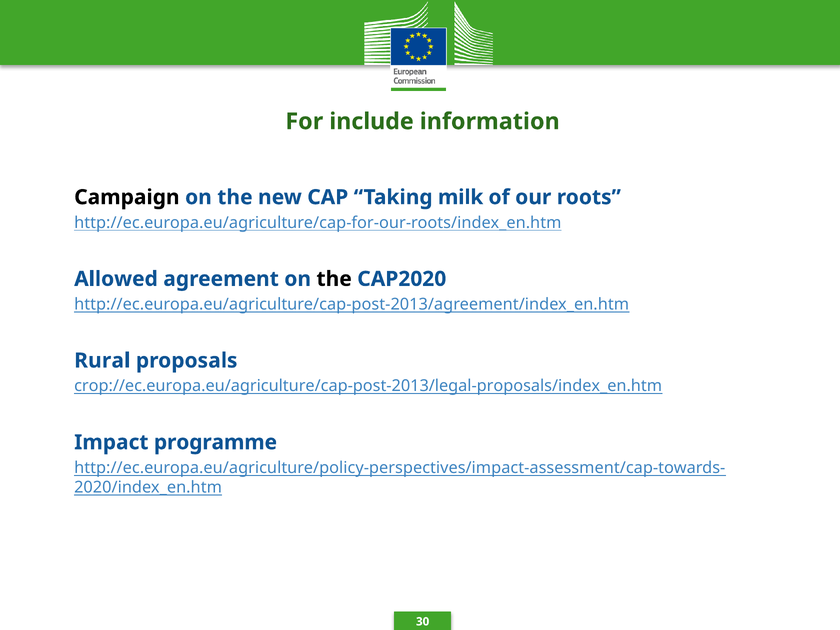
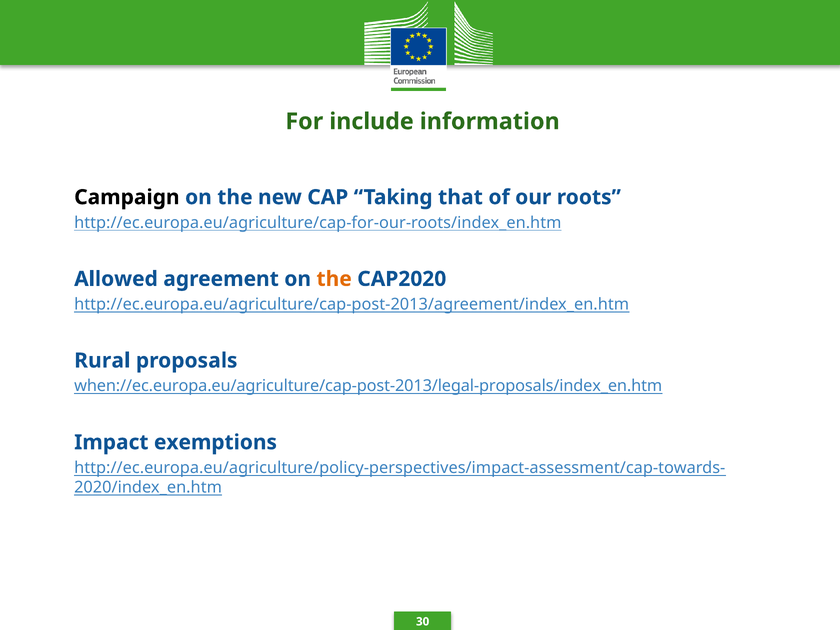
milk: milk -> that (460, 197)
the colour: black -> orange (334, 279)
crop://ec.europa.eu/agriculture/cap-post-2013/legal-proposals/index_en.htm: crop://ec.europa.eu/agriculture/cap-post-2013/legal-proposals/index_en.htm -> when://ec.europa.eu/agriculture/cap-post-2013/legal-proposals/index_en.htm (368, 386)
programme: programme -> exemptions (215, 442)
